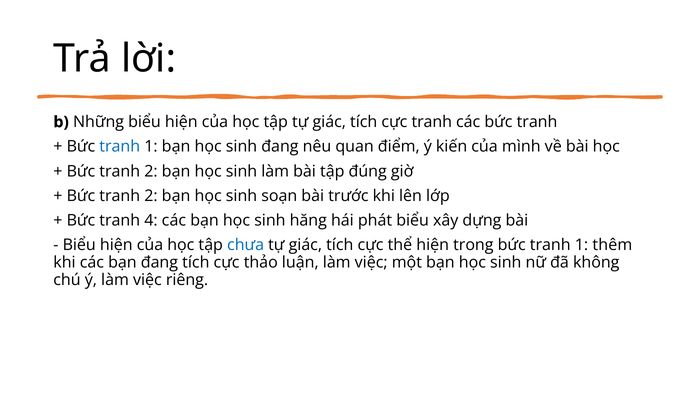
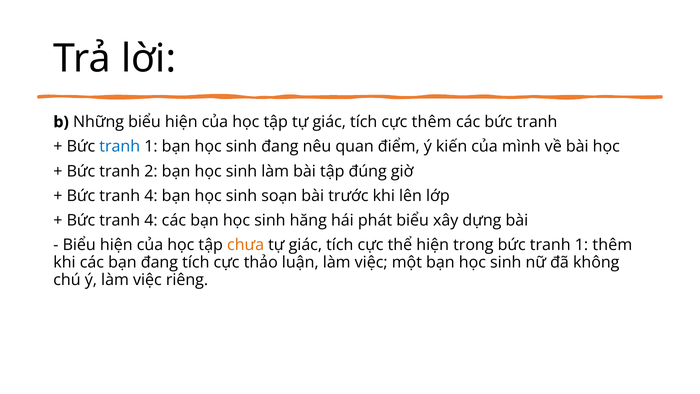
cực tranh: tranh -> thêm (432, 122)
2: 2 -> 4 (151, 196)
chưa colour: blue -> orange (246, 245)
